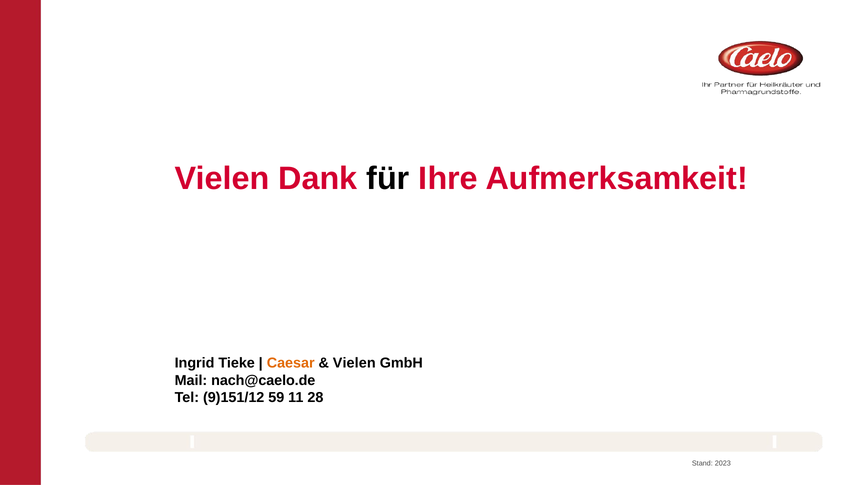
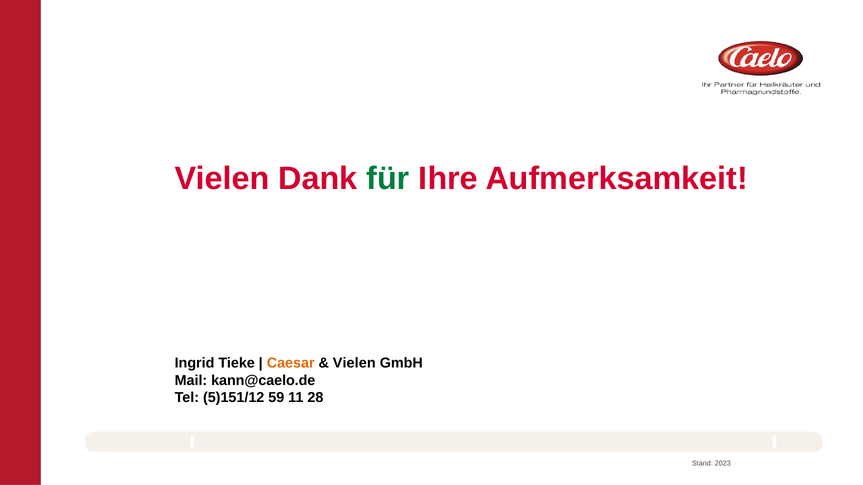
für colour: black -> green (388, 179)
nach@caelo.de: nach@caelo.de -> kann@caelo.de (263, 381)
9)151/12: 9)151/12 -> 5)151/12 (234, 398)
